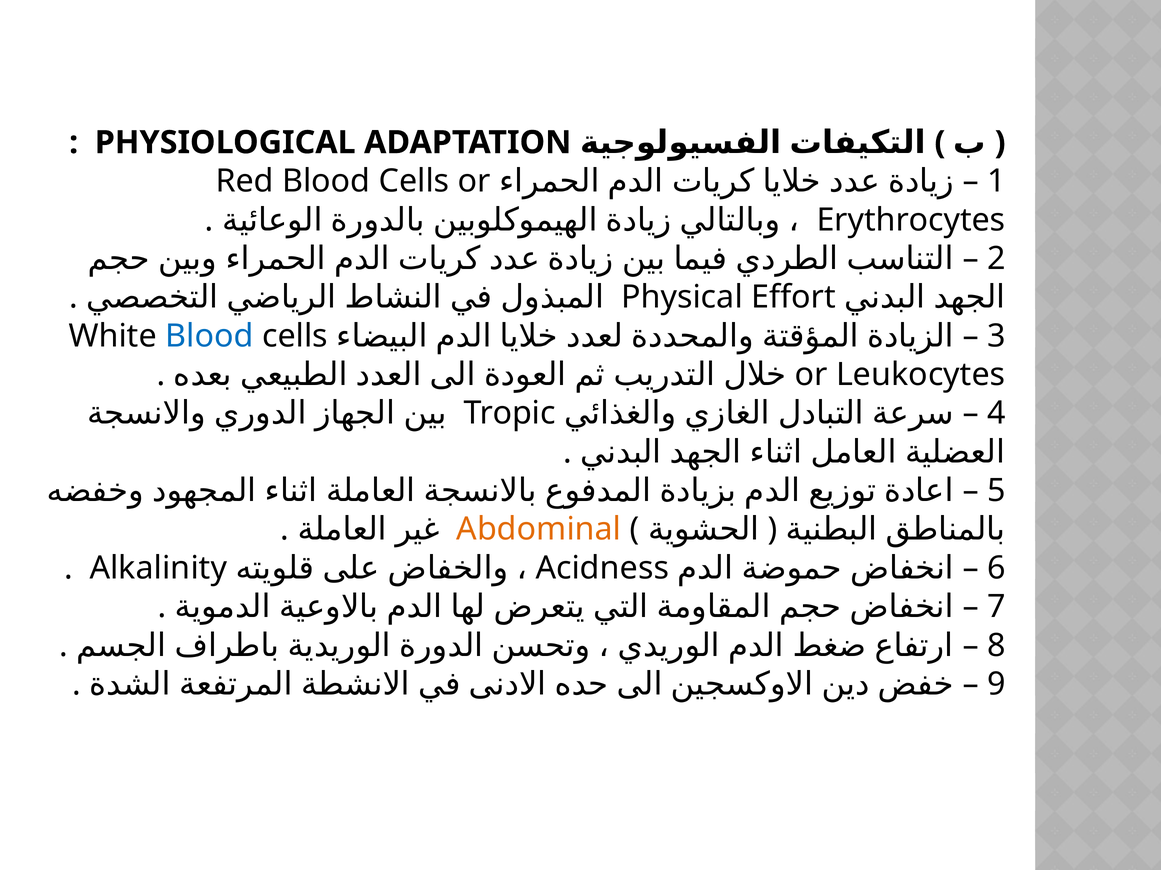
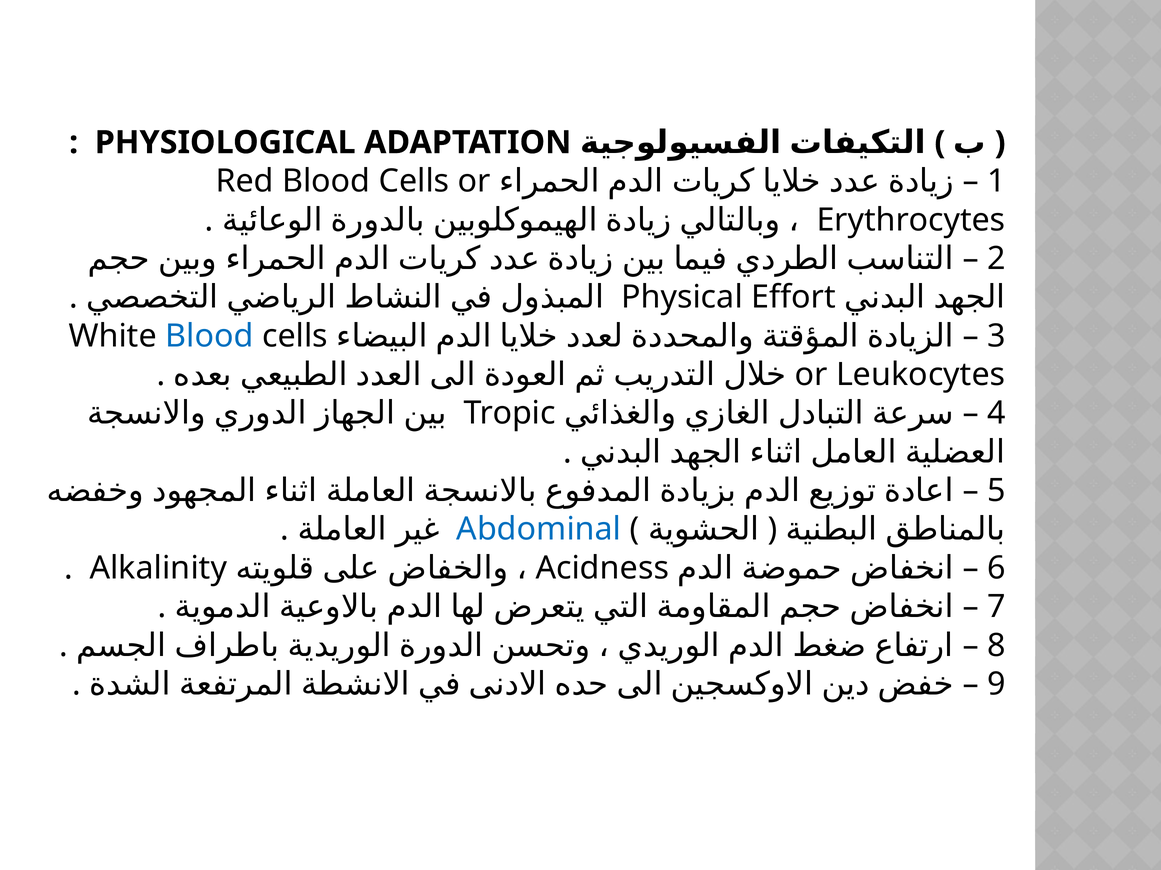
Abdominal colour: orange -> blue (539, 530)
